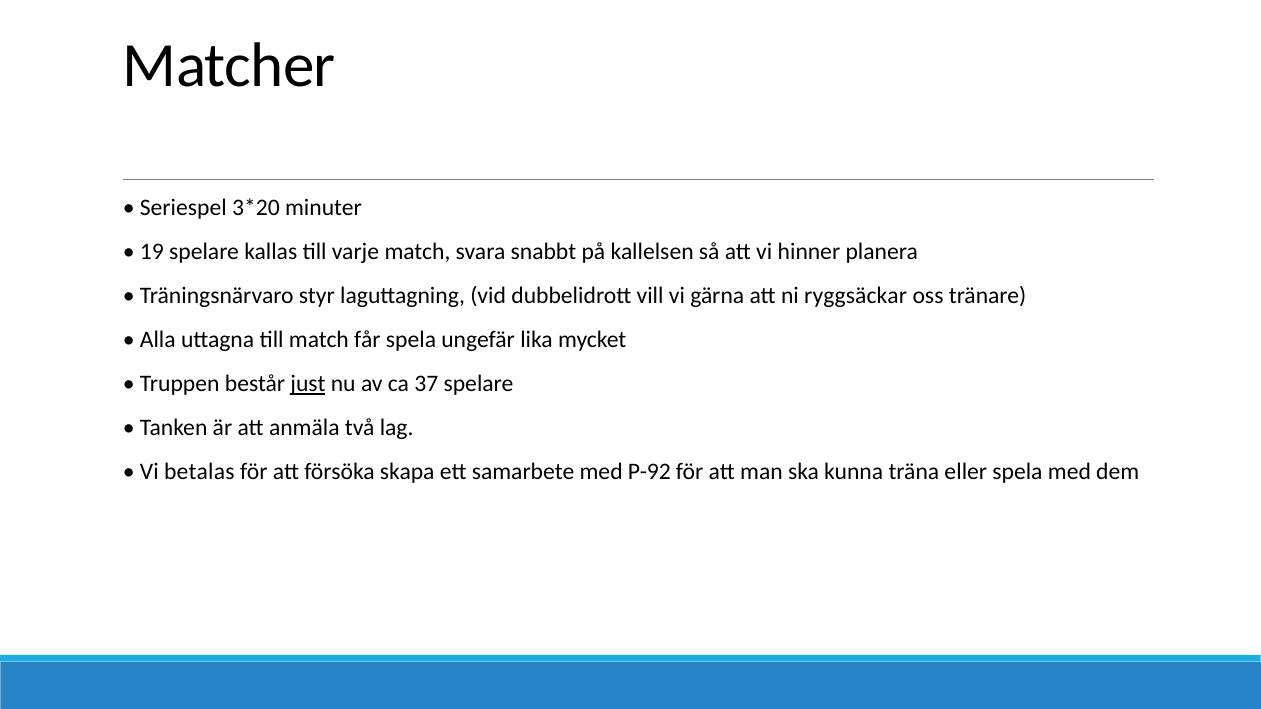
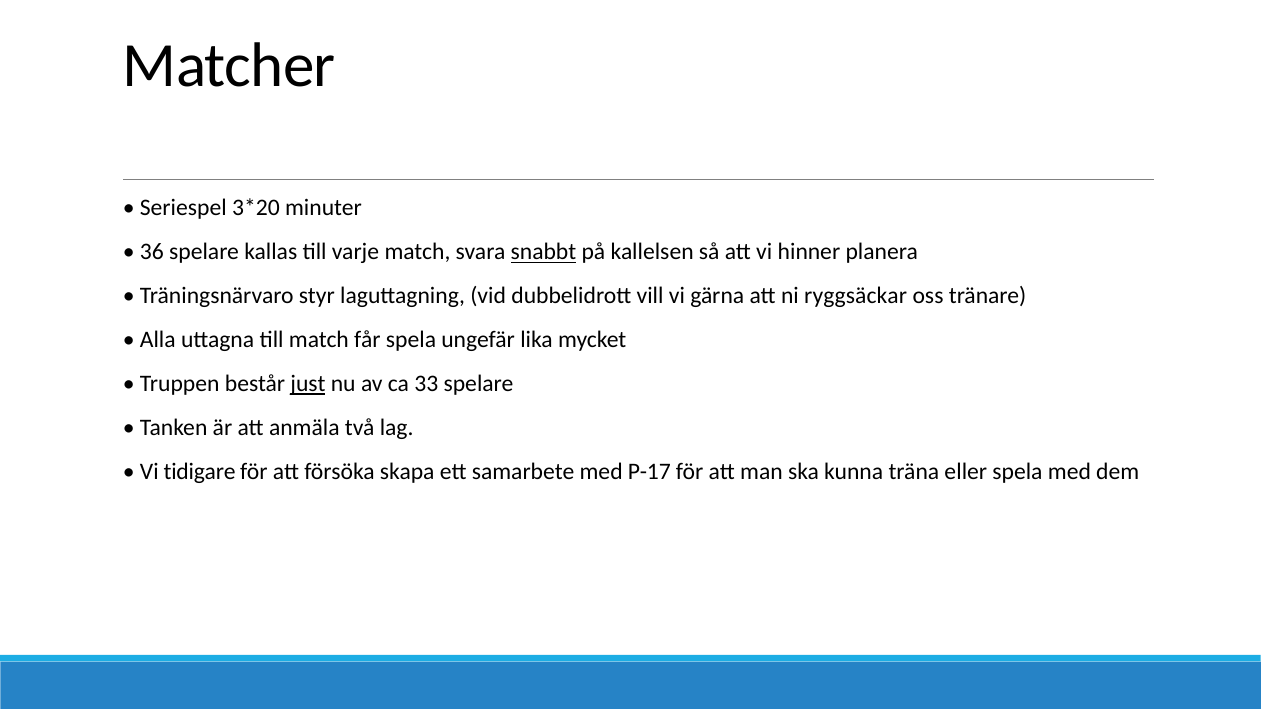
19: 19 -> 36 (152, 252)
snabbt underline: none -> present (543, 252)
37: 37 -> 33 (426, 384)
betalas: betalas -> tidigare (200, 472)
P-92: P-92 -> P-17 (649, 472)
